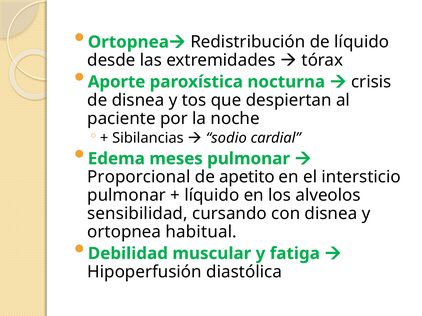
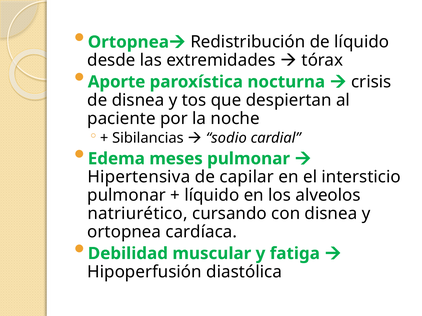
Proporcional: Proporcional -> Hipertensiva (139, 177)
apetito: apetito -> capilar (247, 177)
sensibilidad: sensibilidad -> natriurético (137, 214)
habitual: habitual -> cardíaca (201, 232)
